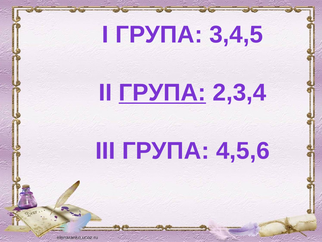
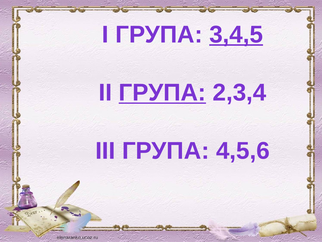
3,4,5 underline: none -> present (236, 35)
